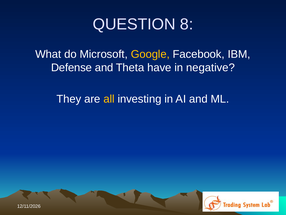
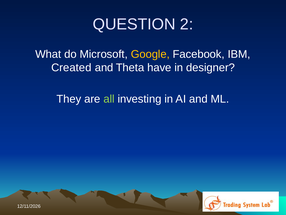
8: 8 -> 2 (187, 24)
Defense: Defense -> Created (71, 68)
negative: negative -> designer (211, 68)
all colour: yellow -> light green (109, 99)
